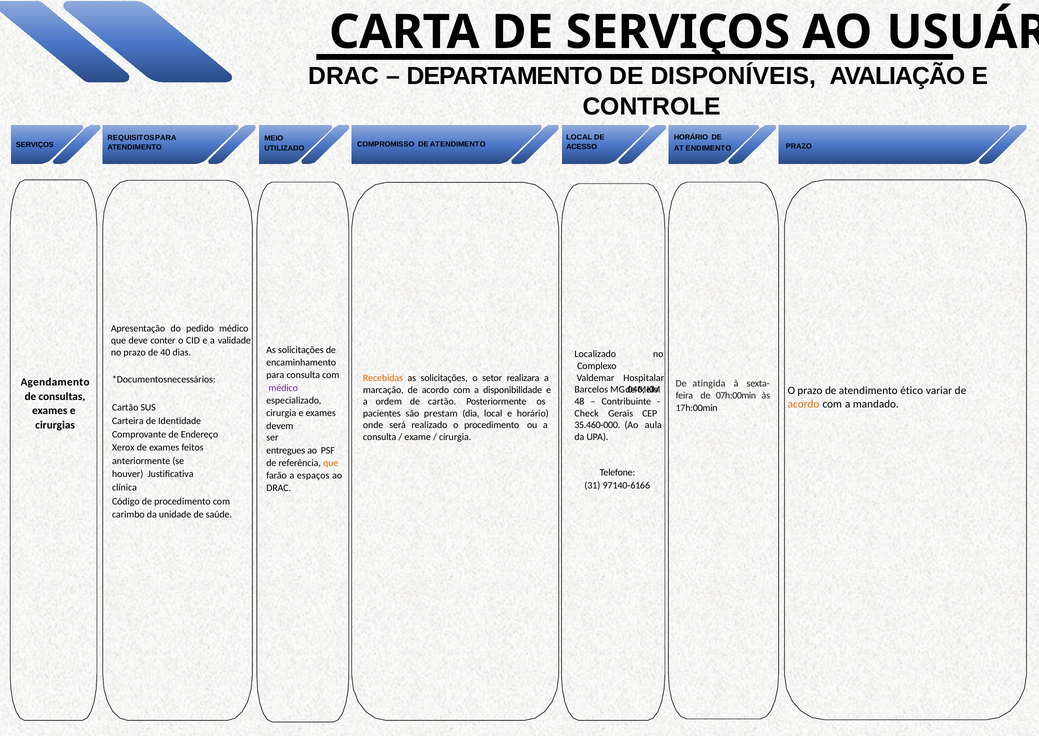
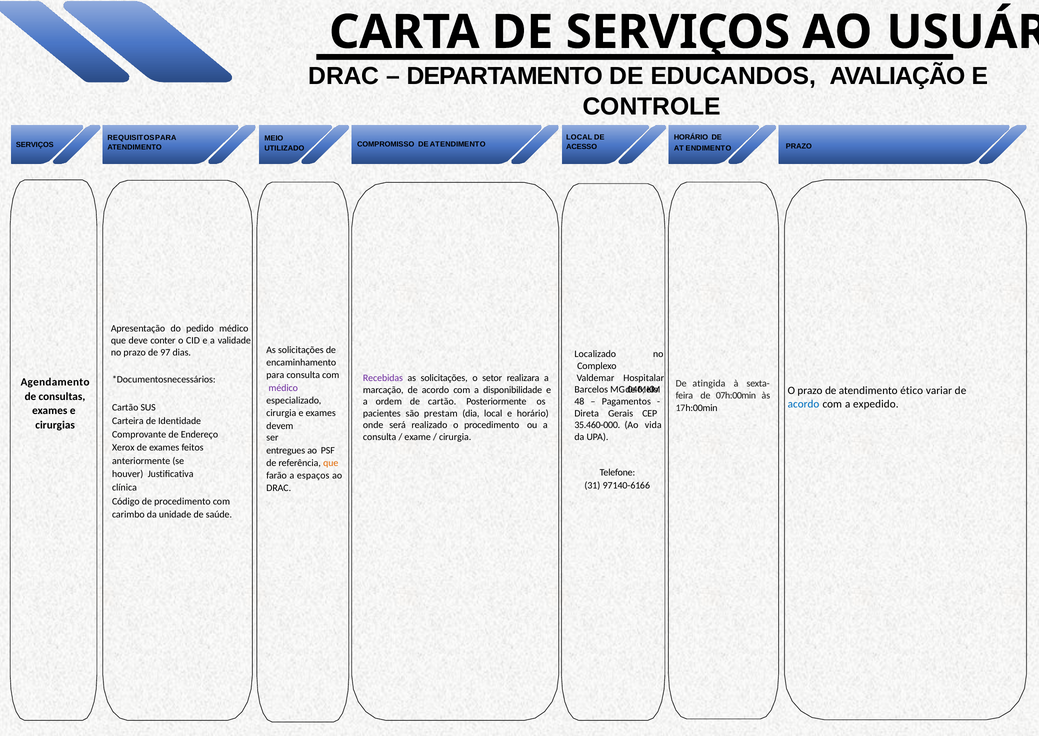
DISPONÍVEIS: DISPONÍVEIS -> EDUCANDOS (733, 76)
40: 40 -> 97 (165, 353)
Recebidas colour: orange -> purple (383, 378)
Contribuinte: Contribuinte -> Pagamentos (626, 402)
acordo colour: orange -> blue (803, 404)
mandado: mandado -> expedido (876, 404)
Check: Check -> Direta (587, 414)
aula: aula -> vida (653, 425)
